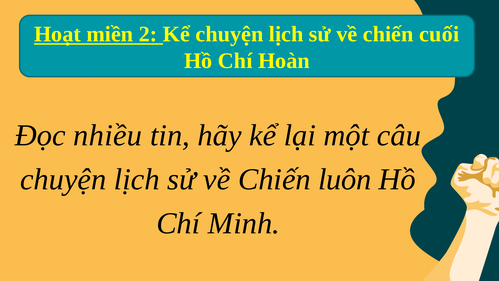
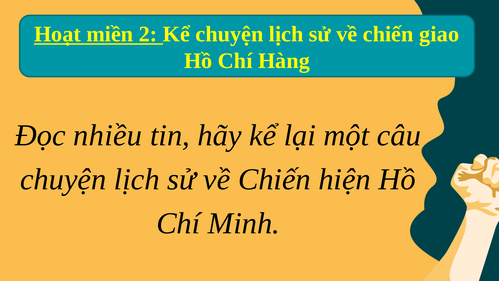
cuối: cuối -> giao (439, 34)
Hoàn: Hoàn -> Hàng (284, 61)
luôn: luôn -> hiện (345, 179)
